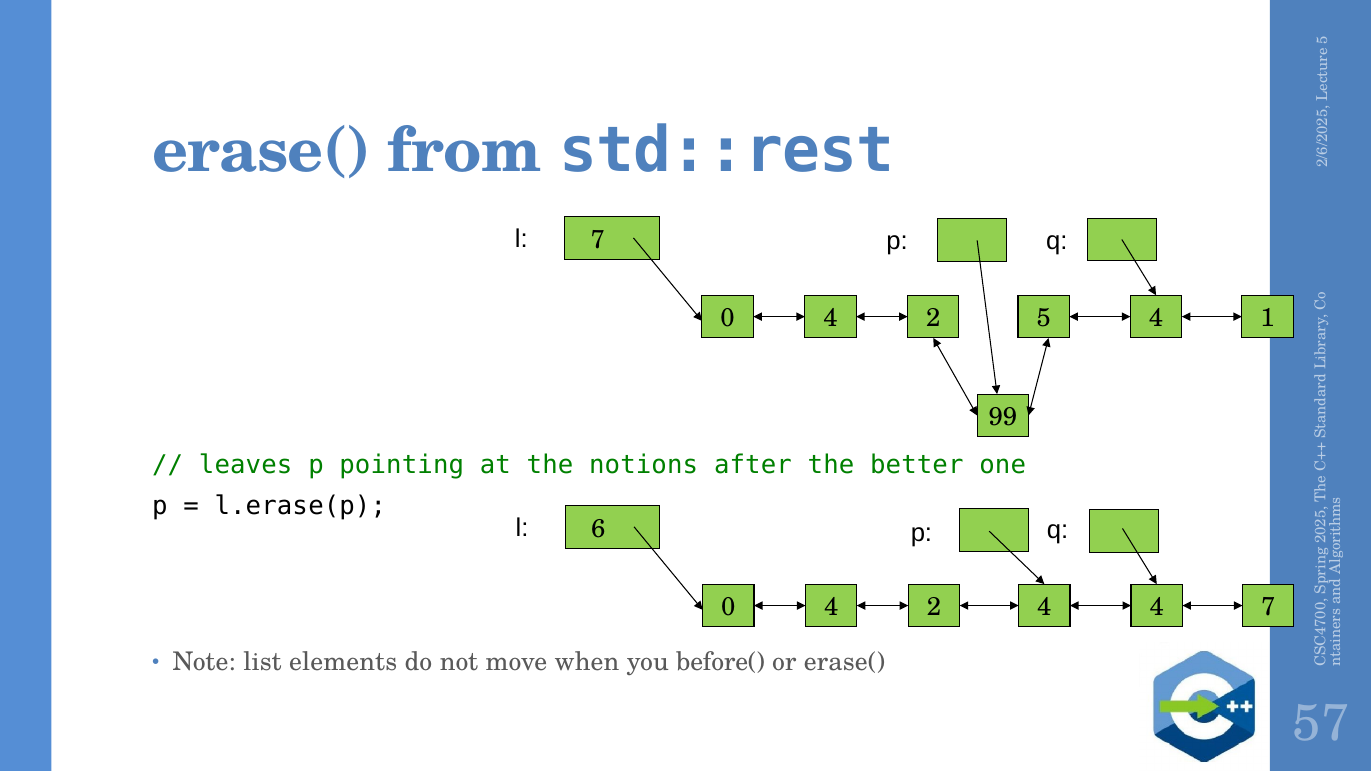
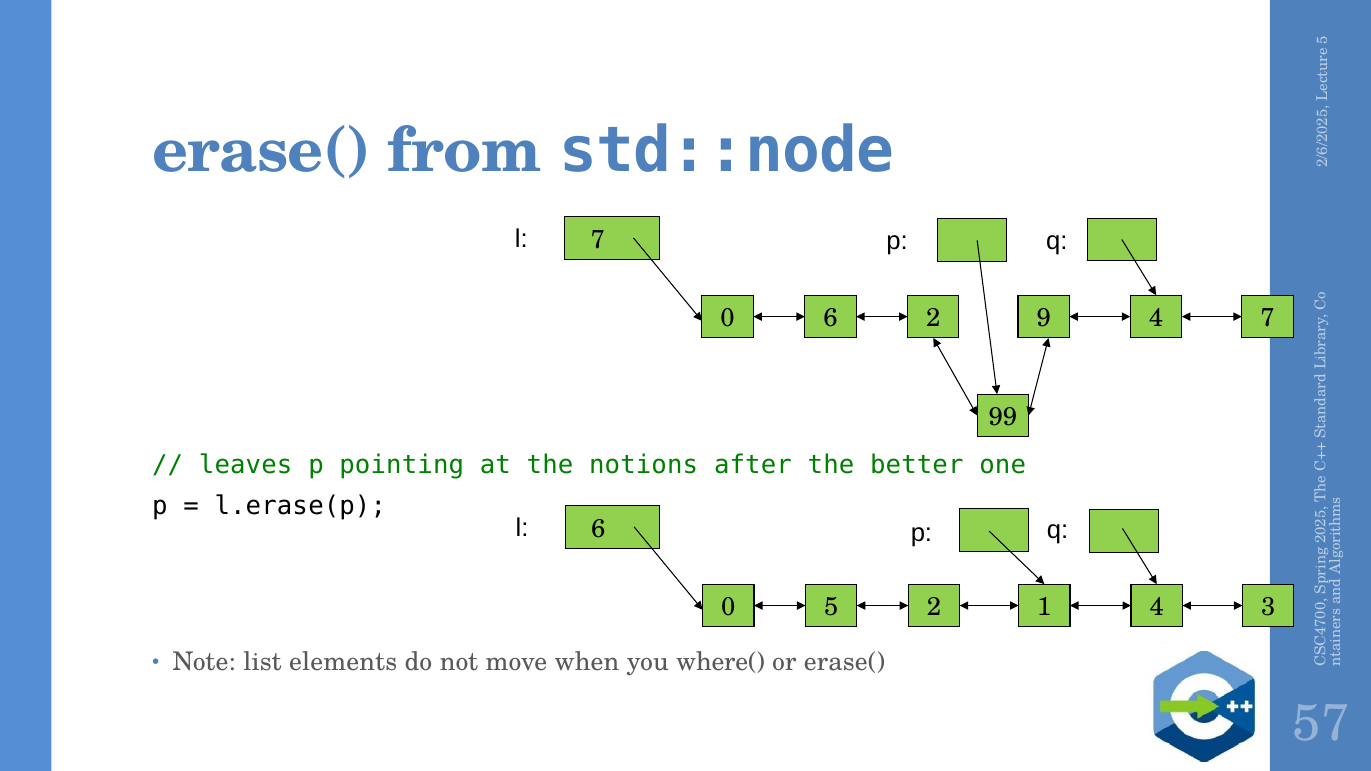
std::rest: std::rest -> std::node (727, 151)
4: 4 -> 6 (830, 318)
5: 5 -> 9 (1044, 318)
1: 1 -> 7 (1267, 318)
4: 4 -> 5 (831, 607)
2 4: 4 -> 1 (1044, 607)
7: 7 -> 3 (1268, 607)
before(: before( -> where( (721, 662)
